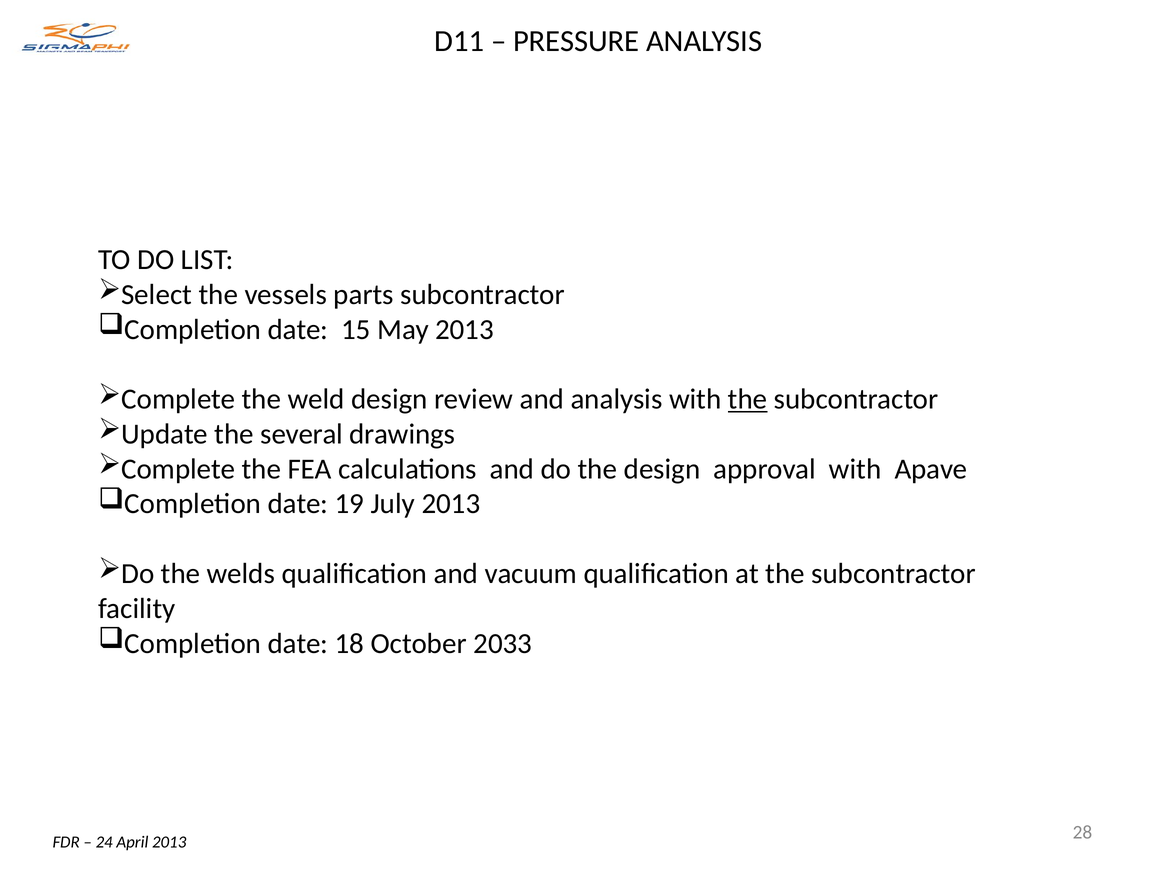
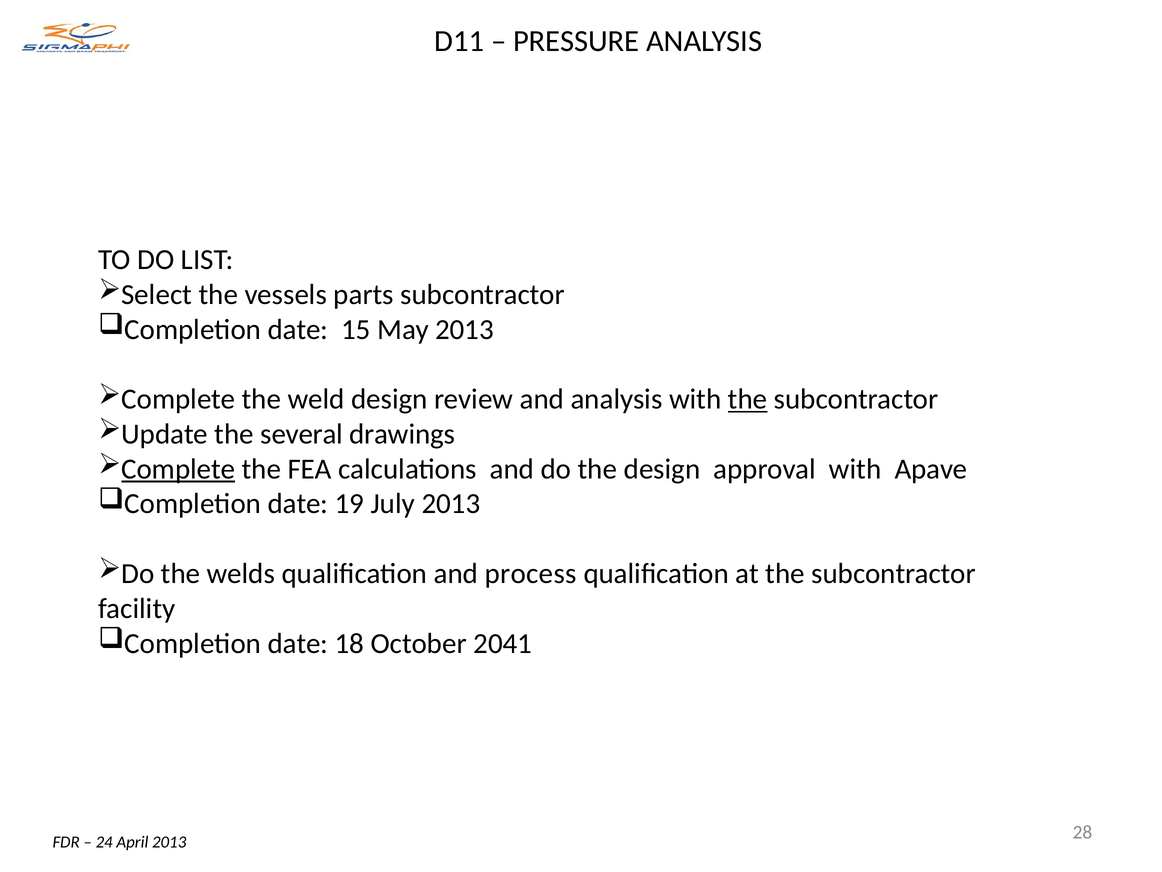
Complete underline: none -> present (178, 469)
vacuum: vacuum -> process (531, 573)
2033: 2033 -> 2041 (503, 643)
